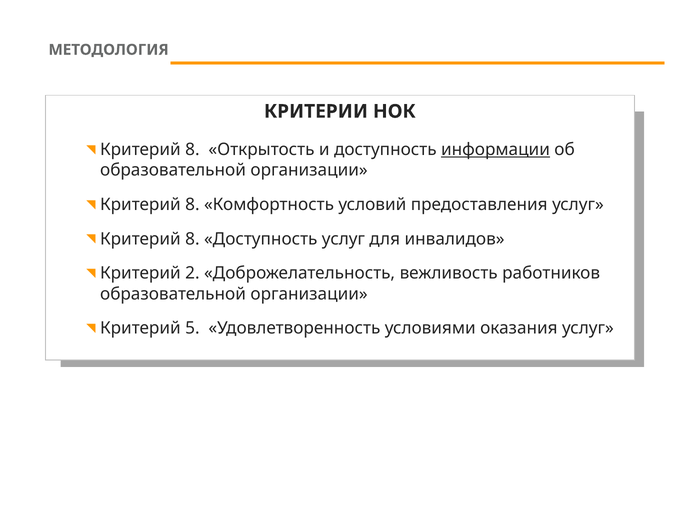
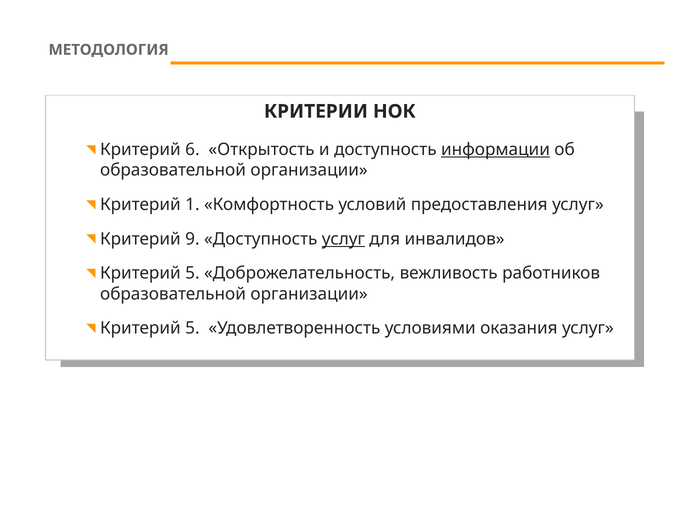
8: 8 -> 6 (192, 150)
8: 8 -> 1 (192, 204)
8: 8 -> 9 (192, 239)
услуг underline: none -> present (343, 239)
2: 2 -> 5 (192, 273)
